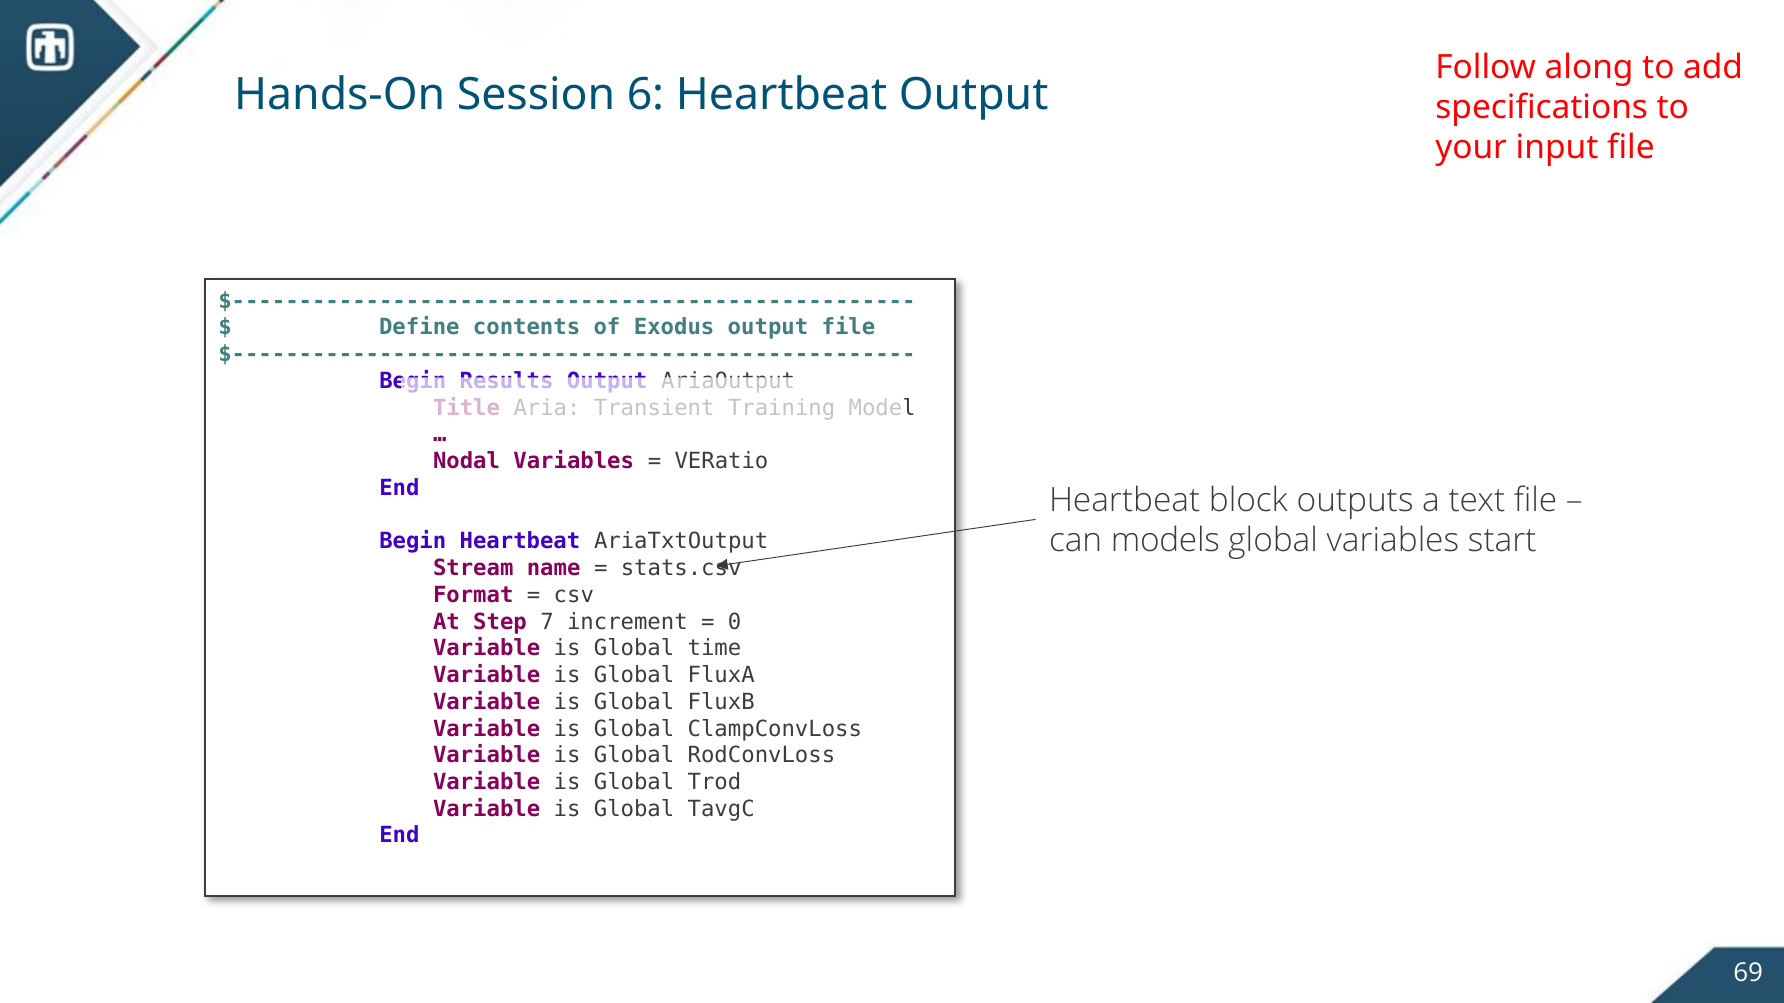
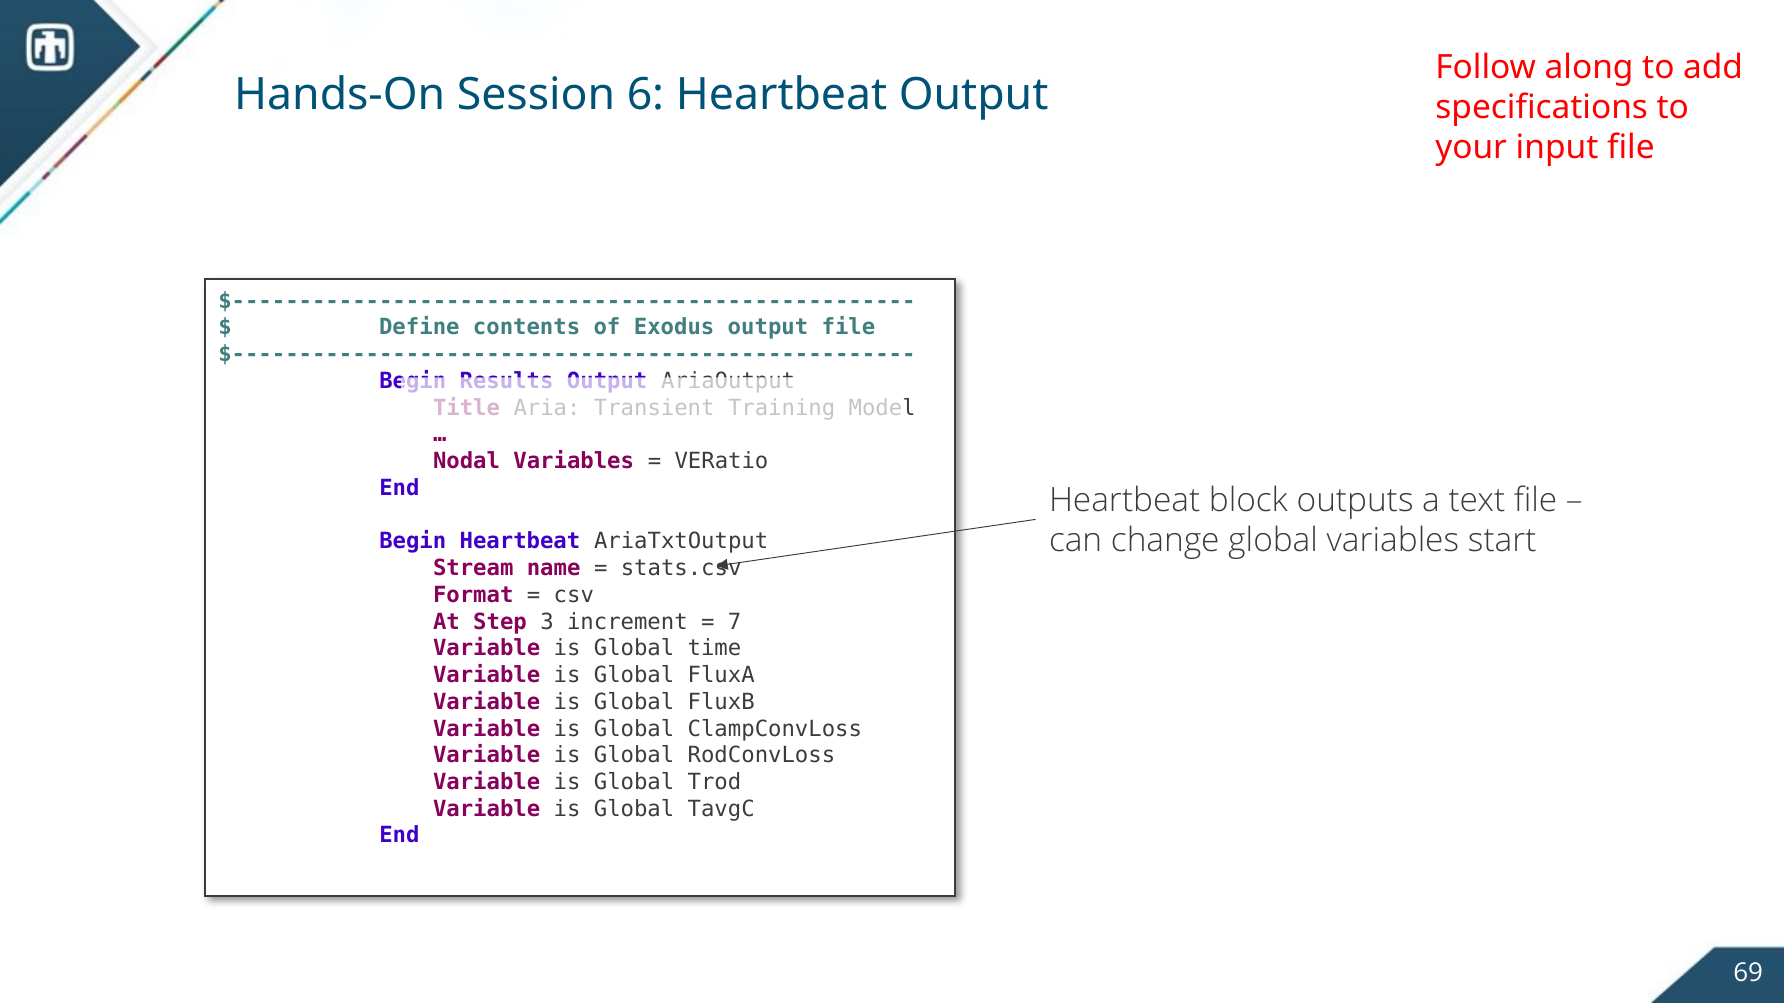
models: models -> change (1165, 541)
7: 7 -> 3 (547, 622)
0: 0 -> 7 (735, 622)
